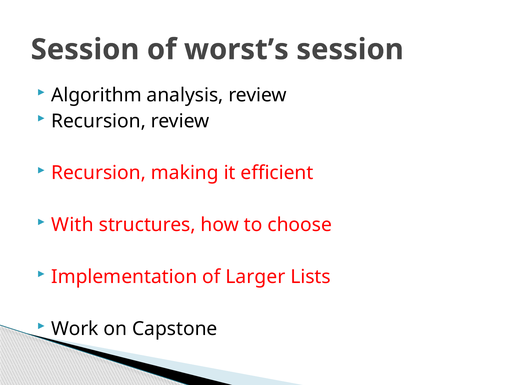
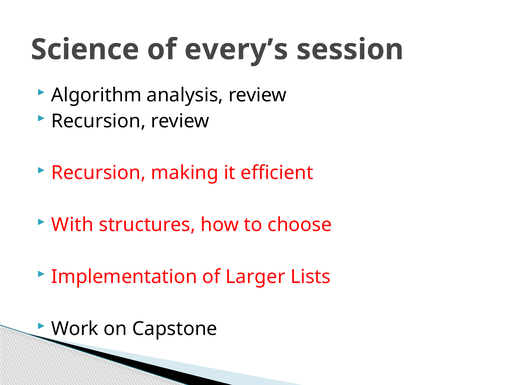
Session: Session -> Science (85, 50)
worst’s: worst’s -> every’s (236, 50)
